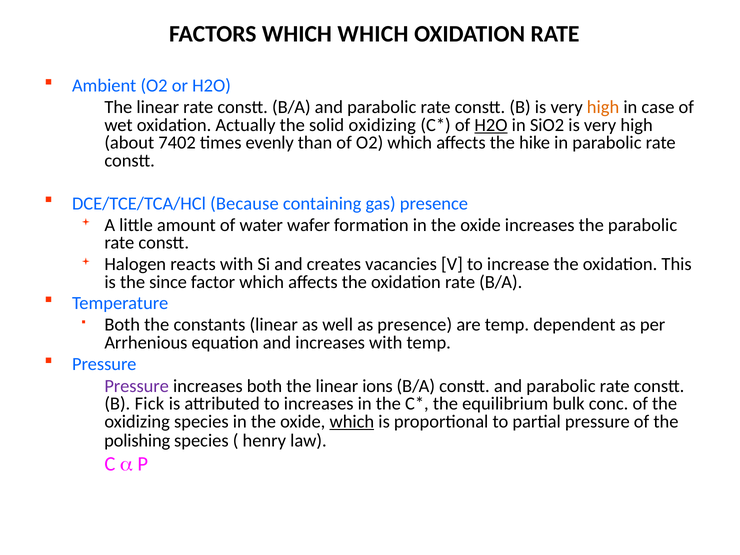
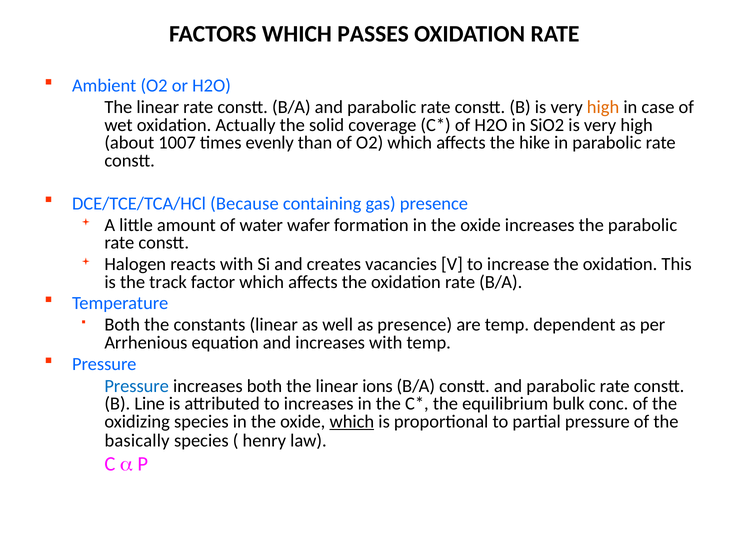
WHICH WHICH: WHICH -> PASSES (373, 34)
solid oxidizing: oxidizing -> coverage (382, 125)
H2O underline: present -> none (491, 125)
7402: 7402 -> 1007 (177, 143)
since: since -> track (168, 282)
Pressure colour: purple -> blue (137, 386)
Fick: Fick -> Line (150, 404)
polishing: polishing -> basically (137, 441)
